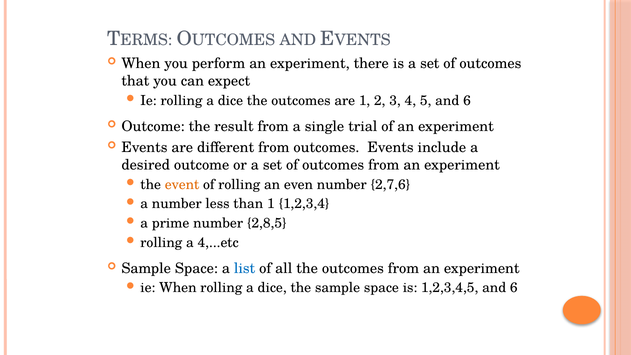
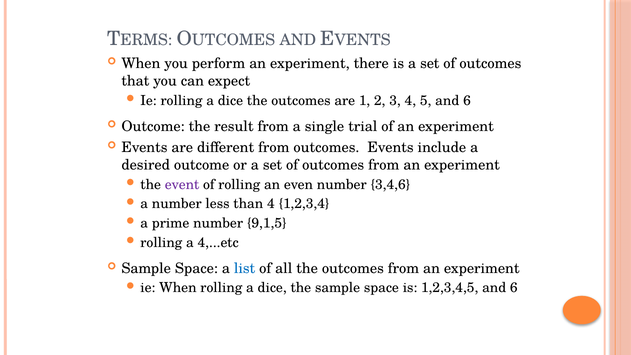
event colour: orange -> purple (182, 185)
2,7,6: 2,7,6 -> 3,4,6 (390, 185)
than 1: 1 -> 4 (271, 204)
2,8,5: 2,8,5 -> 9,1,5 (267, 223)
